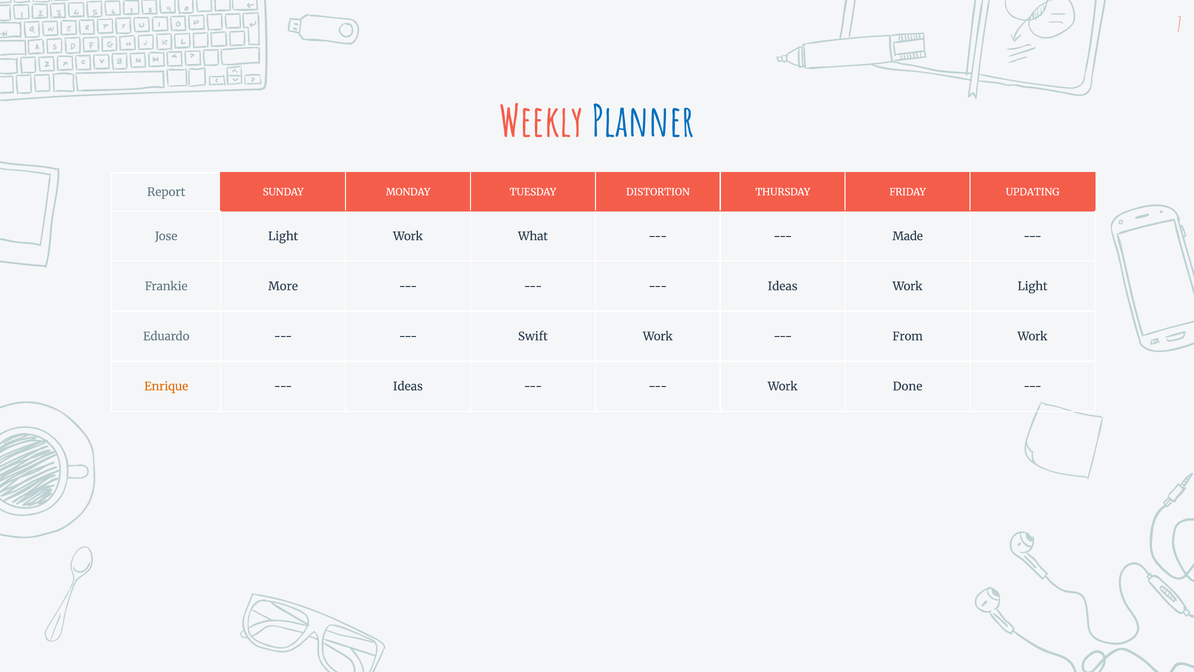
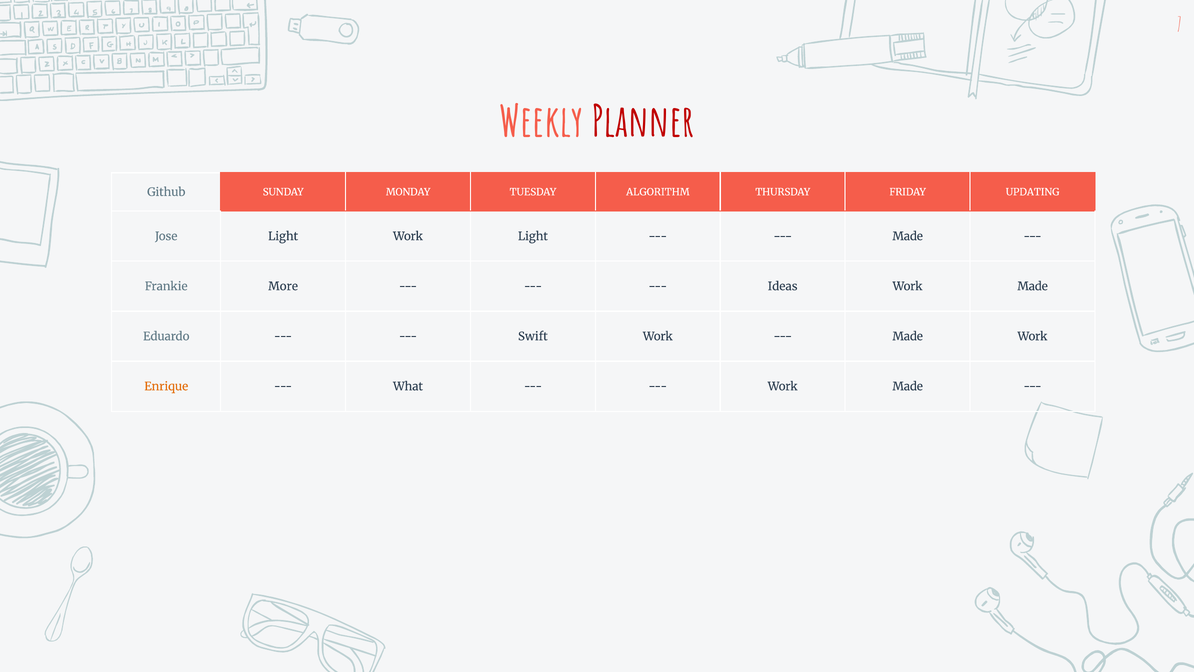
Planner colour: blue -> red (643, 123)
Report: Report -> Github (166, 192)
DISTORTION: DISTORTION -> ALGORITHM (658, 192)
Work What: What -> Light (533, 236)
Light: Light -> Made (1033, 286)
From: From -> Made (908, 336)
Ideas: Ideas -> What (408, 386)
Done: Done -> Made (908, 386)
